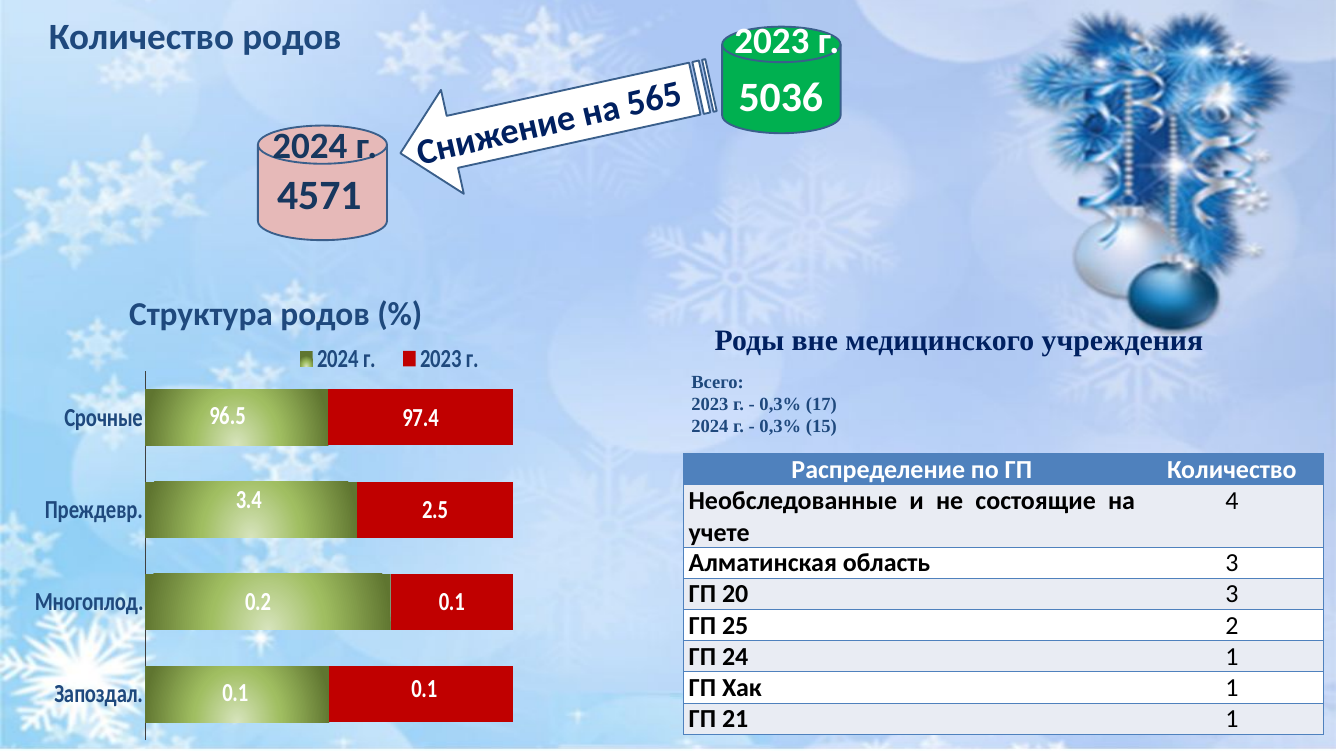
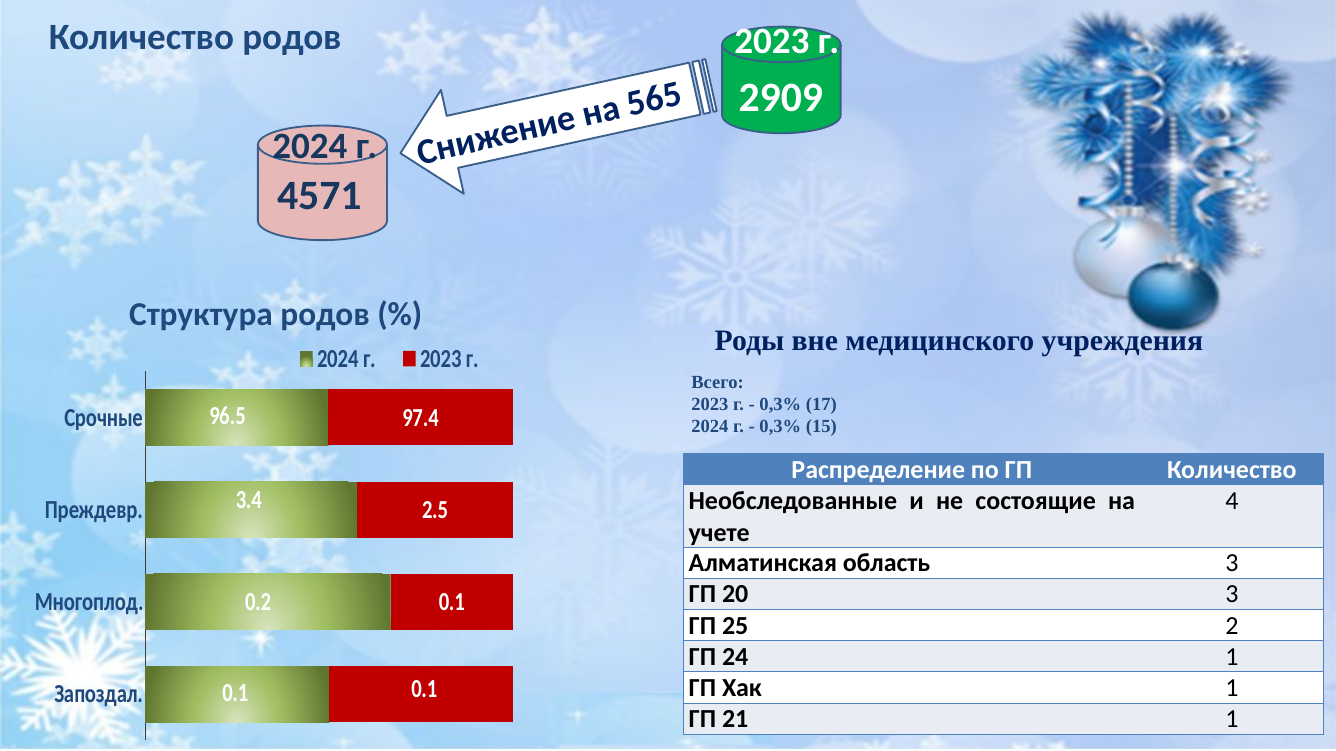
5036: 5036 -> 2909 (781, 98)
